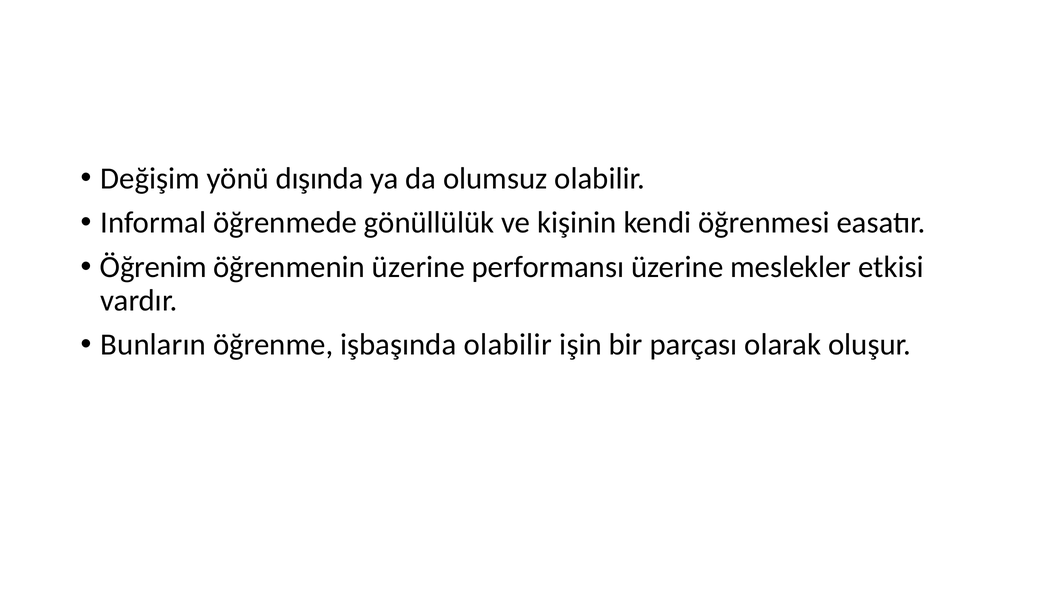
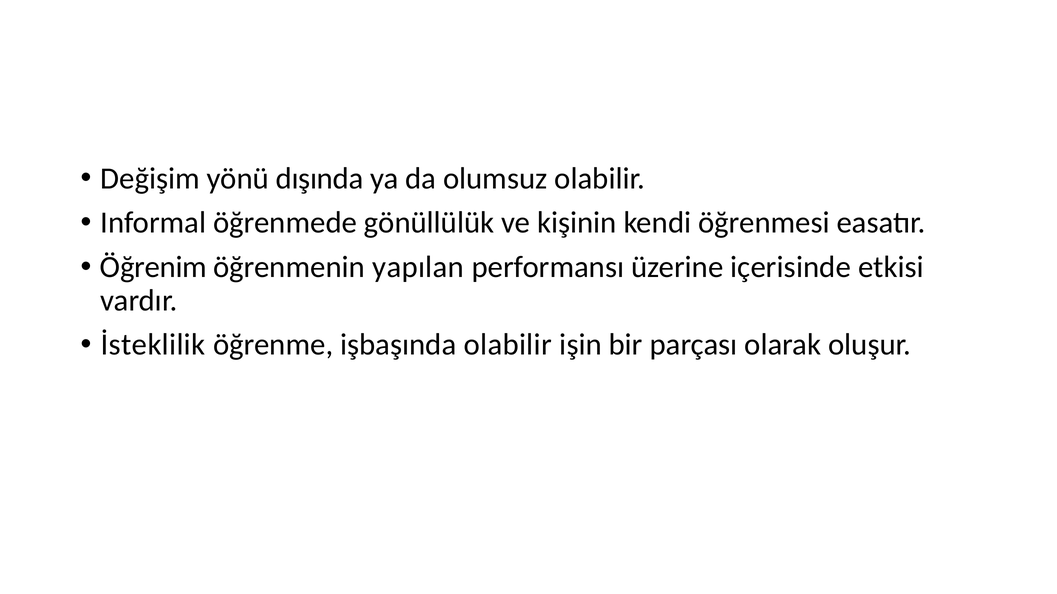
öğrenmenin üzerine: üzerine -> yapılan (418, 267)
meslekler: meslekler -> içerisinde (791, 267)
Bunların: Bunların -> İsteklilik (153, 345)
